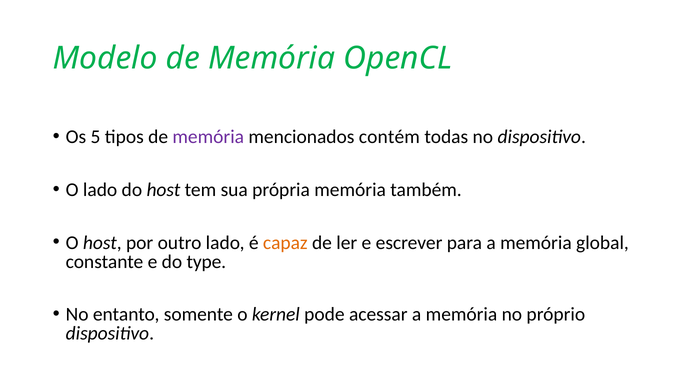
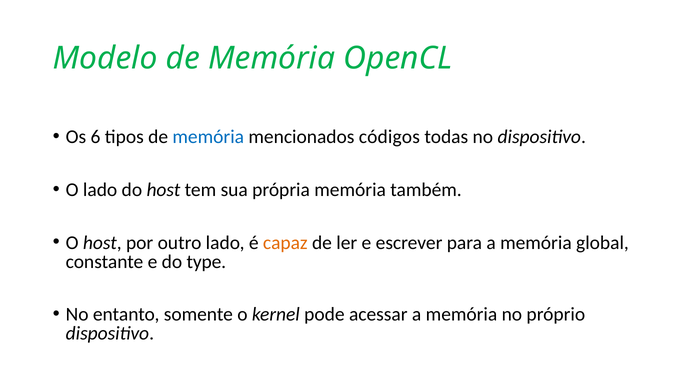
5: 5 -> 6 (95, 137)
memória colour: purple -> blue (208, 137)
contém: contém -> códigos (389, 137)
